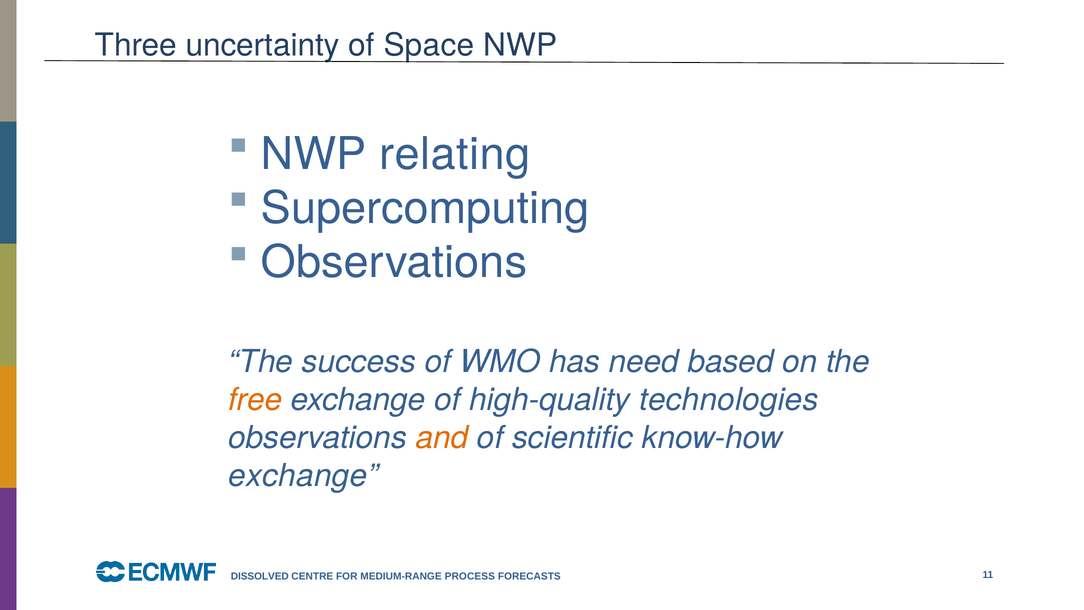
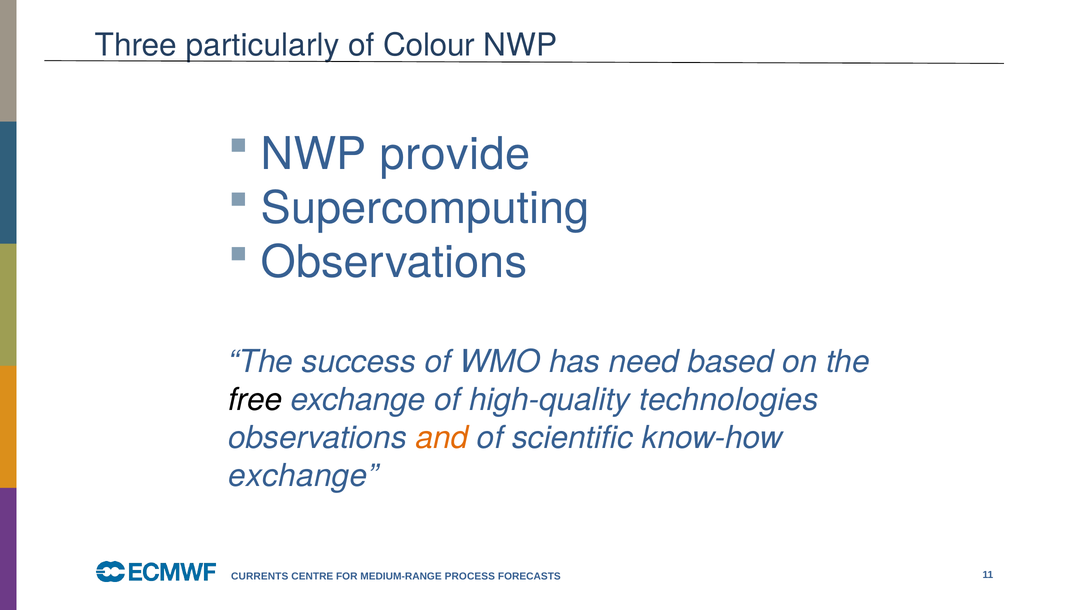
uncertainty: uncertainty -> particularly (263, 45)
Space: Space -> Colour (429, 45)
relating: relating -> provide (455, 154)
free colour: orange -> black (255, 400)
DISSOLVED: DISSOLVED -> CURRENTS (260, 576)
